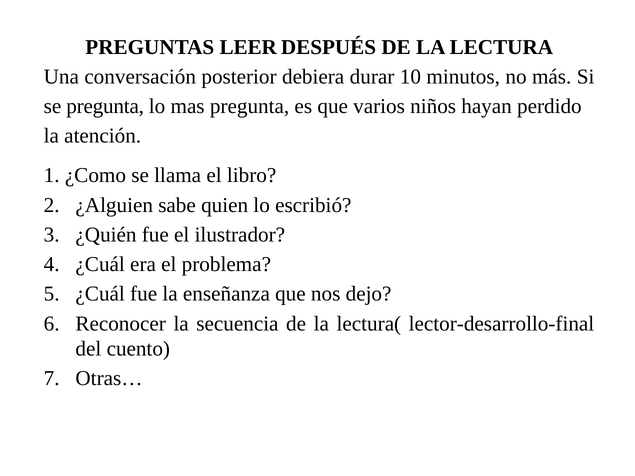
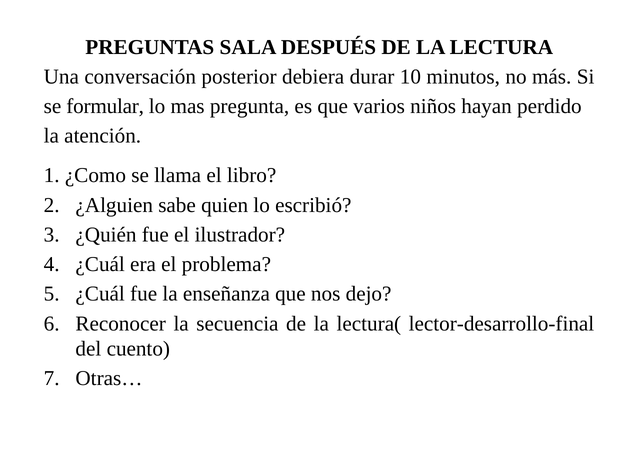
LEER: LEER -> SALA (248, 47)
se pregunta: pregunta -> formular (105, 106)
